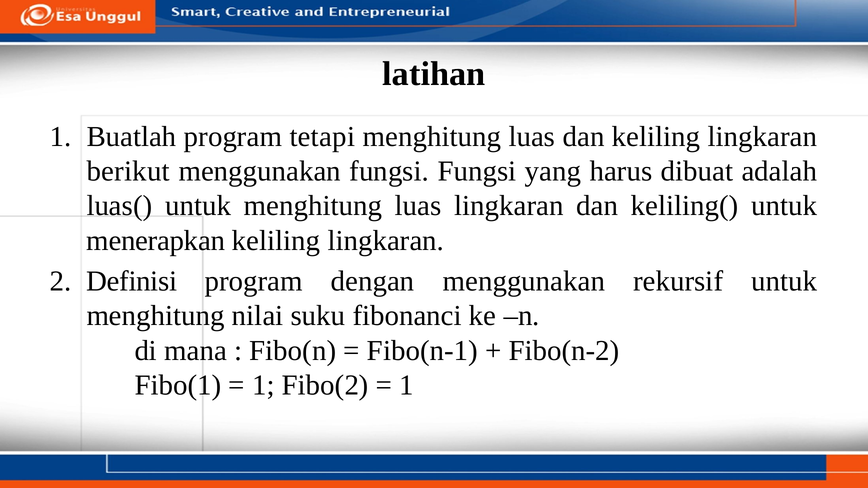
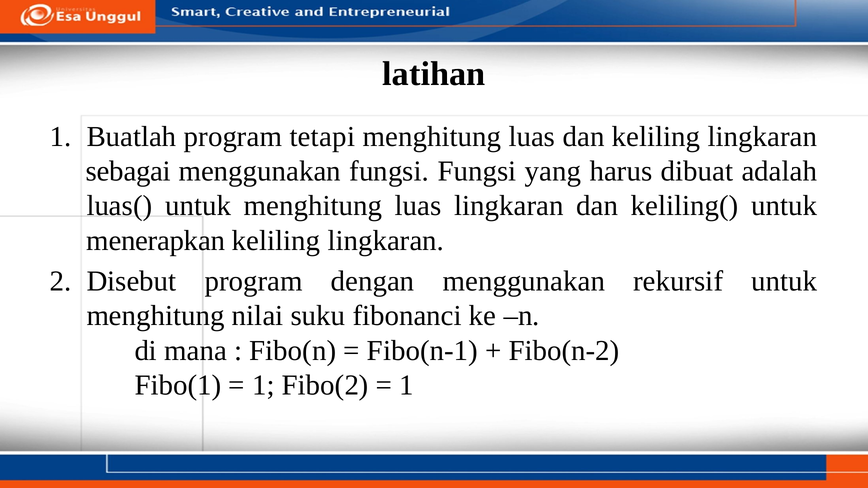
berikut: berikut -> sebagai (128, 171)
Definisi: Definisi -> Disebut (131, 281)
